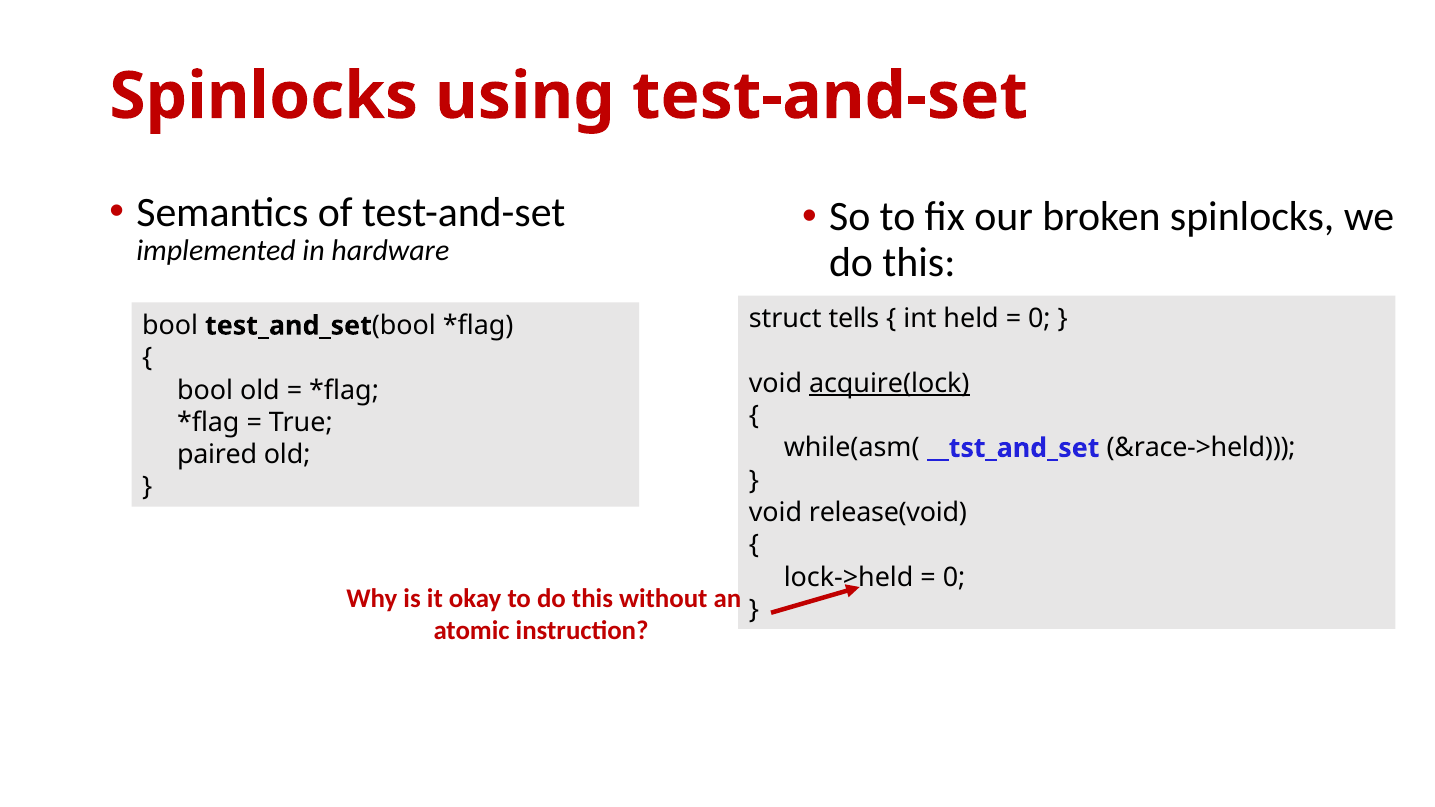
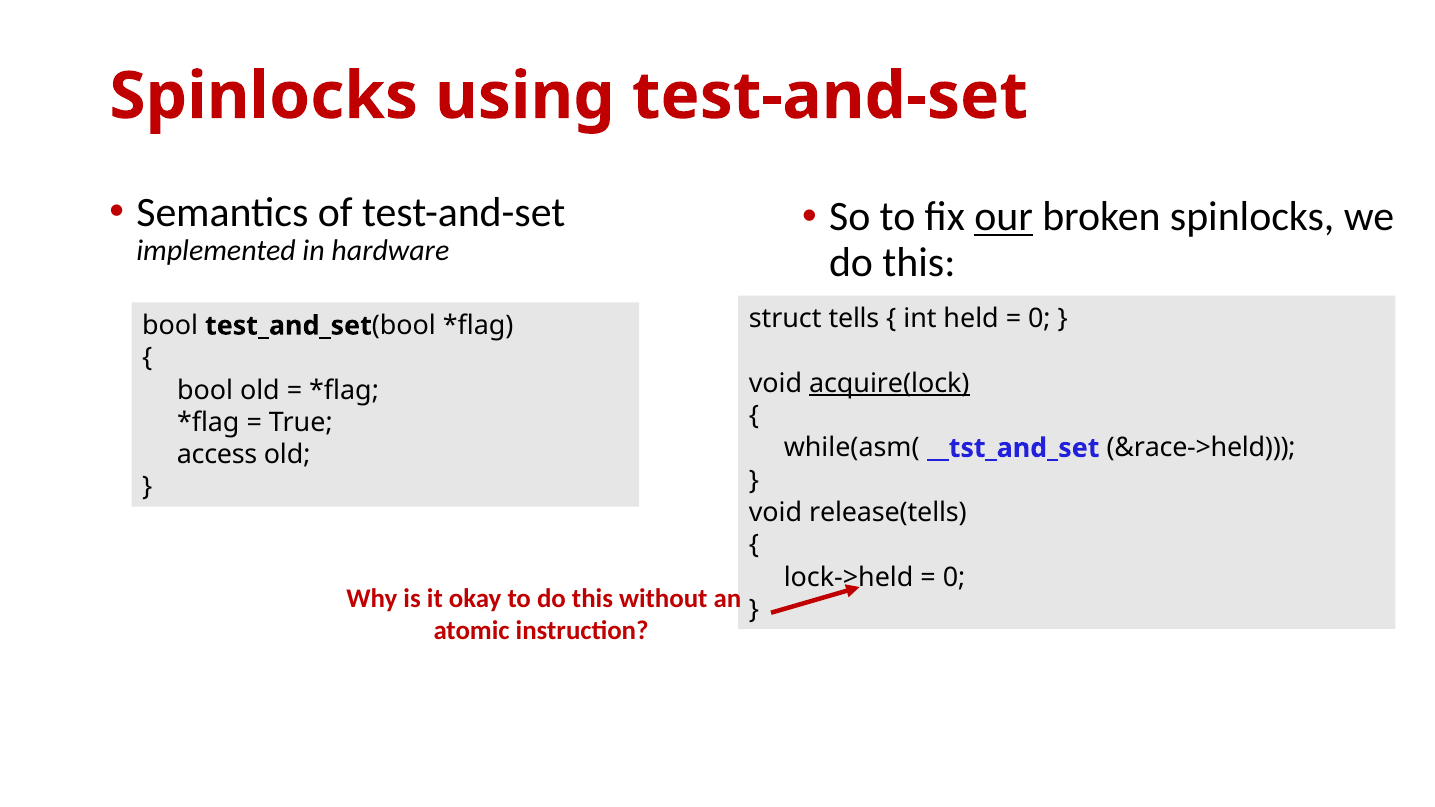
our underline: none -> present (1004, 217)
paired: paired -> access (217, 455)
release(void: release(void -> release(tells (888, 513)
